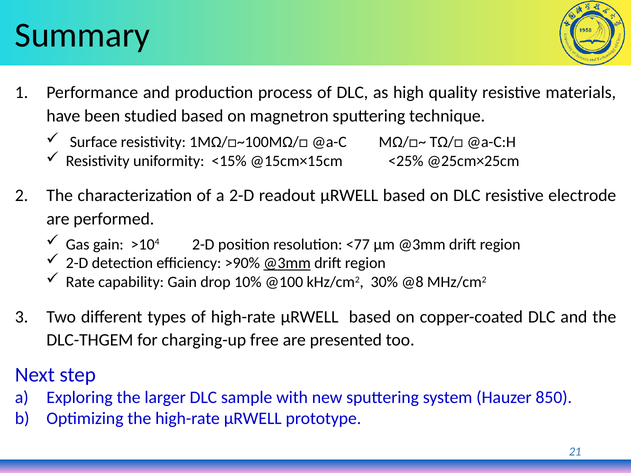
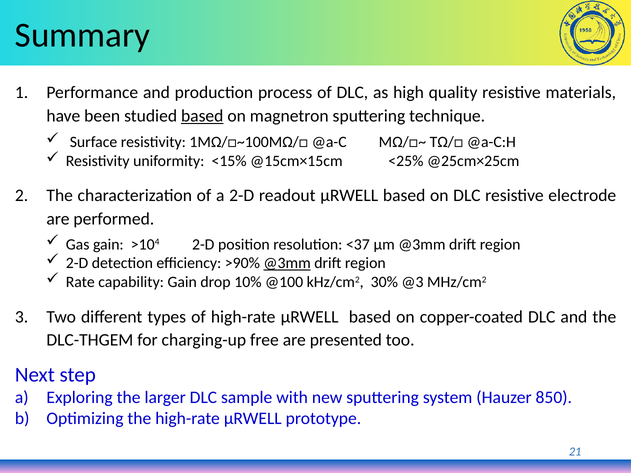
based underline: none -> present (202, 116)
<77: <77 -> <37 (358, 244)
@8: @8 -> @3 (413, 282)
